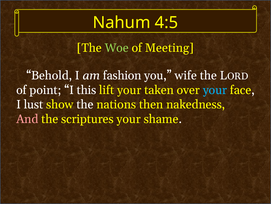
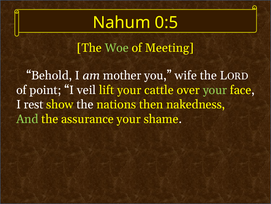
4:5: 4:5 -> 0:5 (166, 23)
fashion: fashion -> mother (122, 75)
this: this -> veil (86, 90)
taken: taken -> cattle (159, 90)
your colour: light blue -> light green (215, 90)
lust: lust -> rest (34, 104)
And colour: pink -> light green (27, 119)
scriptures: scriptures -> assurance (87, 119)
